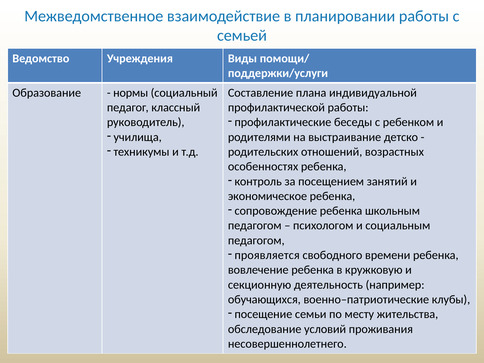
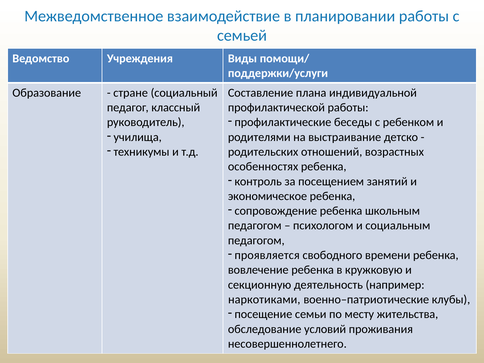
нормы: нормы -> стране (131, 93)
обучающихся: обучающихся -> наркотиками (264, 299)
